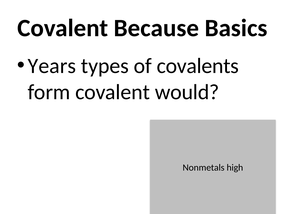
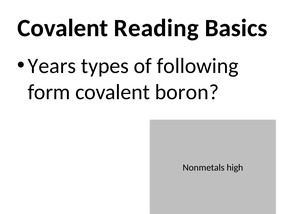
Because: Because -> Reading (156, 28)
covalents: covalents -> following (198, 66)
would: would -> boron (187, 92)
